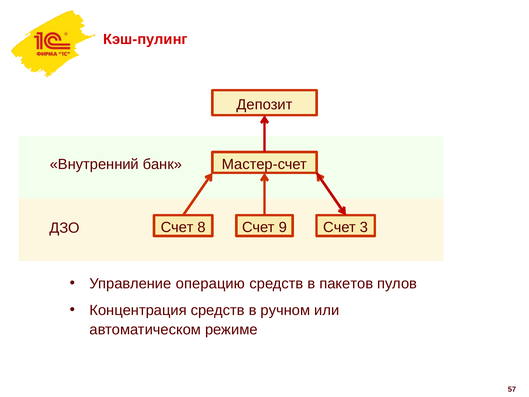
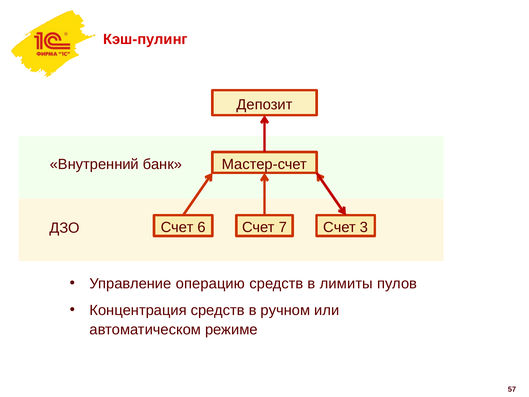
8: 8 -> 6 (202, 227)
9: 9 -> 7 (283, 227)
пакетов: пакетов -> лимиты (346, 283)
